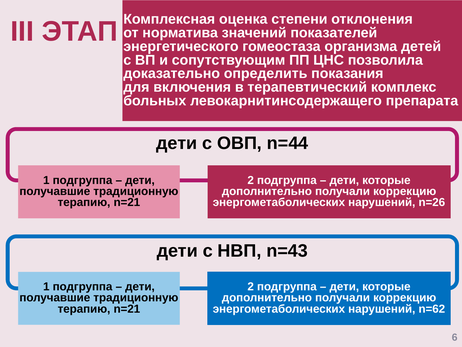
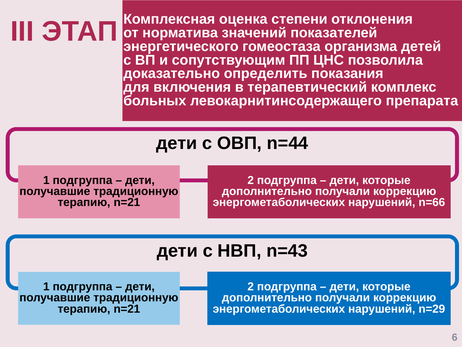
n=26: n=26 -> n=66 (432, 202)
n=62: n=62 -> n=29 (432, 308)
